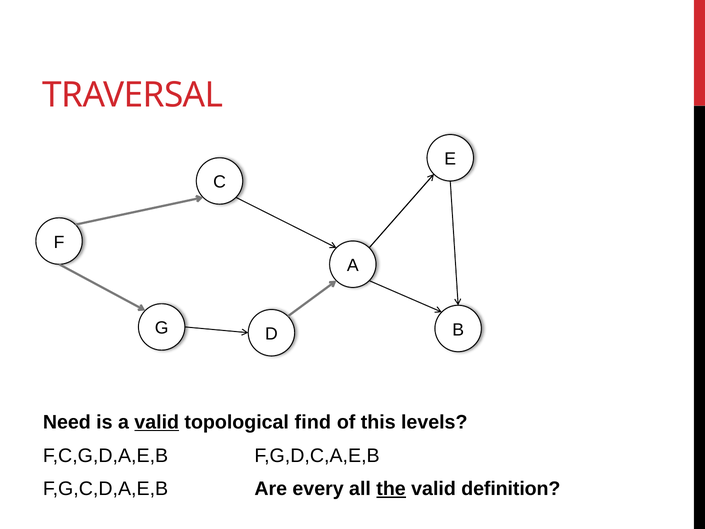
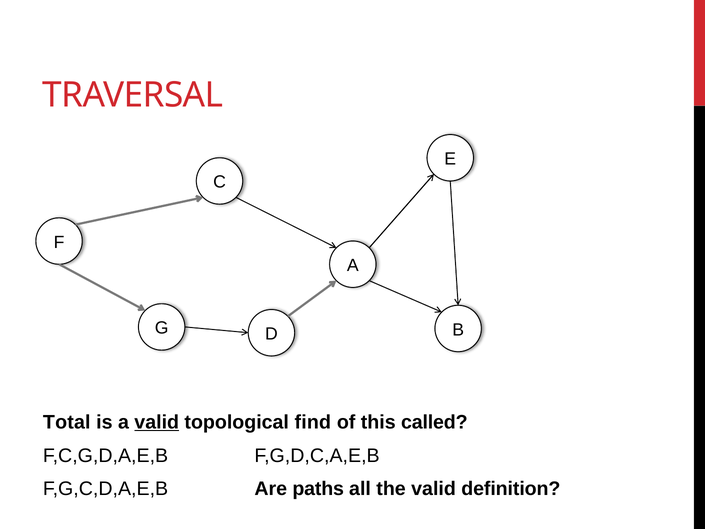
Need: Need -> Total (67, 422)
levels: levels -> called (434, 422)
every: every -> paths (318, 489)
the underline: present -> none (391, 489)
